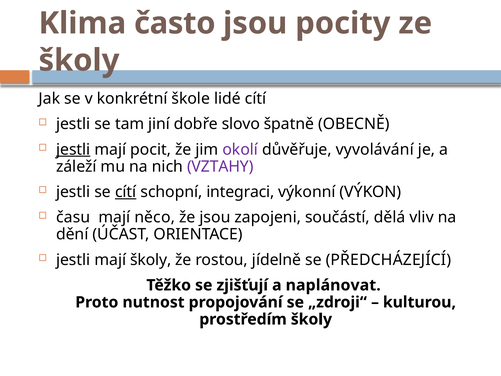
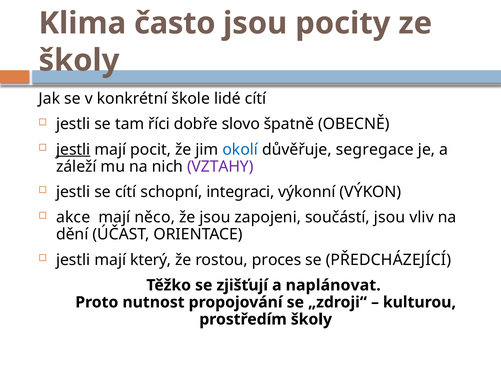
jiní: jiní -> říci (159, 124)
okolí colour: purple -> blue (240, 149)
vyvolávání: vyvolávání -> segregace (375, 149)
cítí underline: present -> none (126, 192)
času: času -> akce (73, 217)
součástí dělá: dělá -> jsou (390, 217)
mají školy: školy -> který (151, 260)
jídelně: jídelně -> proces (277, 260)
